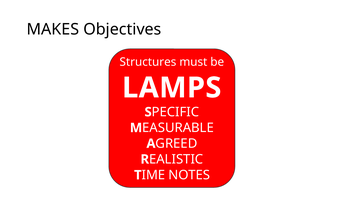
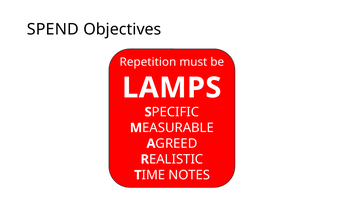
MAKES: MAKES -> SPEND (53, 29)
Structures: Structures -> Repetition (148, 62)
